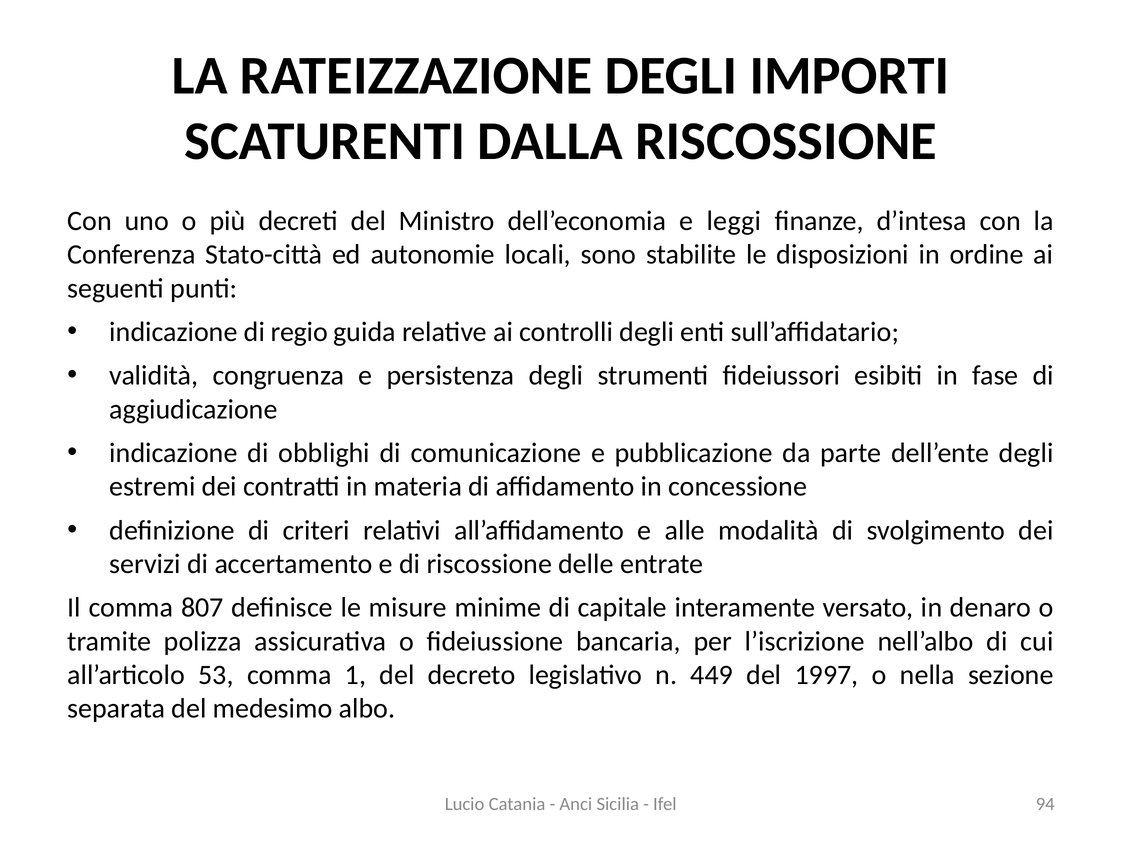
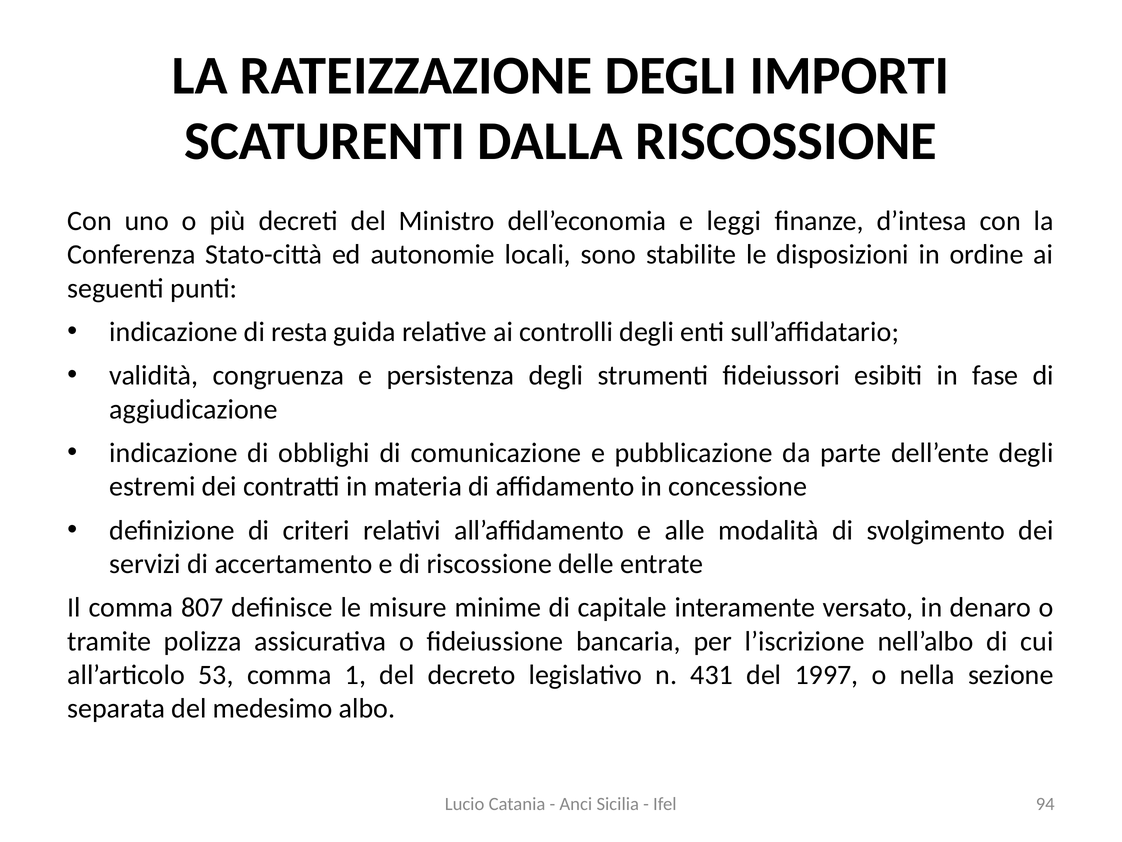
regio: regio -> resta (299, 332)
449: 449 -> 431 (712, 675)
